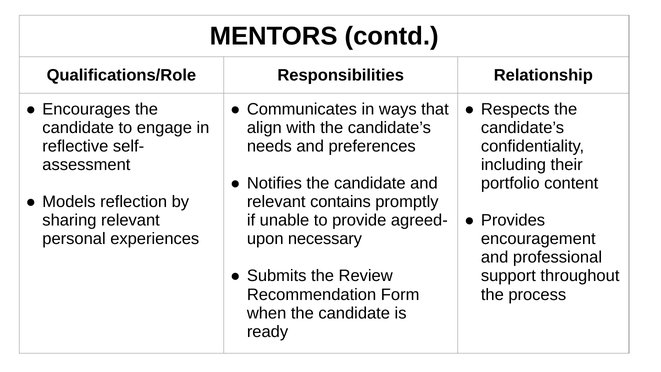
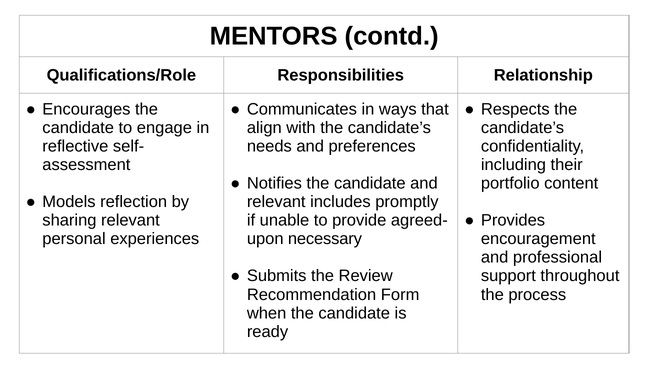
contains: contains -> includes (340, 202)
